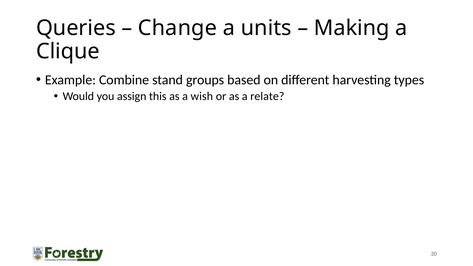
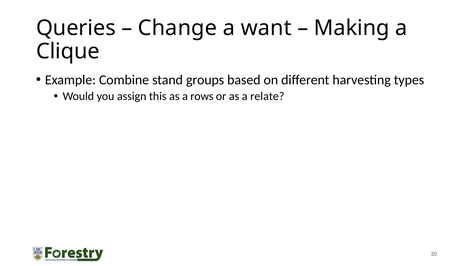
units: units -> want (266, 28)
wish: wish -> rows (202, 96)
